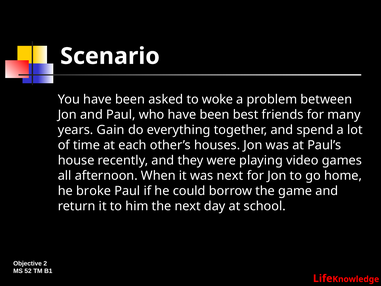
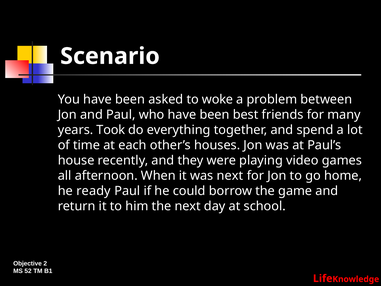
Gain: Gain -> Took (111, 130)
broke: broke -> ready (94, 191)
